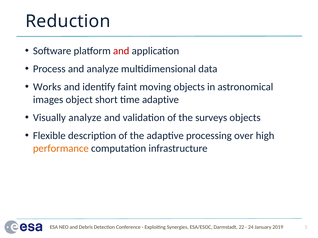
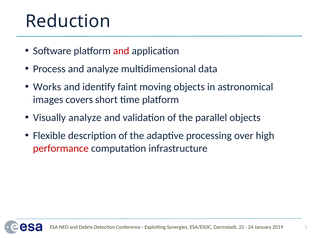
object: object -> covers (79, 100)
time adaptive: adaptive -> platform (161, 100)
surveys: surveys -> parallel (211, 118)
performance colour: orange -> red (61, 149)
